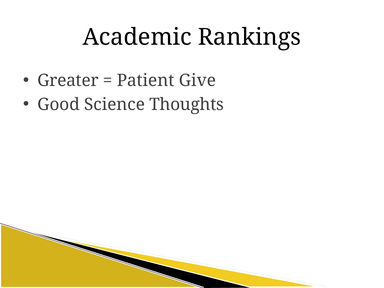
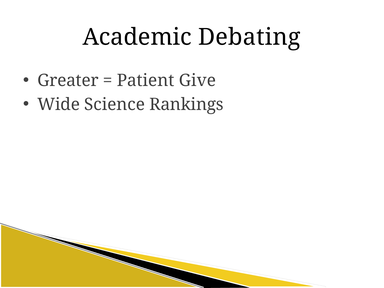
Rankings: Rankings -> Debating (249, 37)
Good: Good -> Wide (59, 104)
Thoughts: Thoughts -> Rankings (187, 104)
